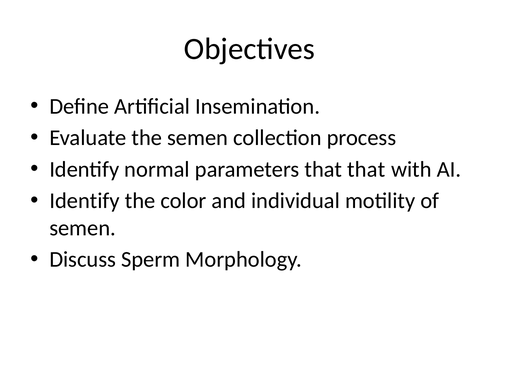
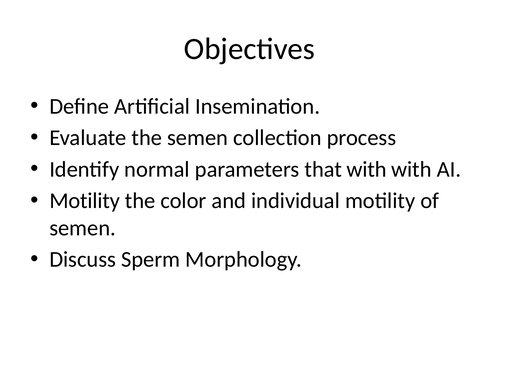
that that: that -> with (367, 169)
Identify: Identify -> Motility (85, 201)
